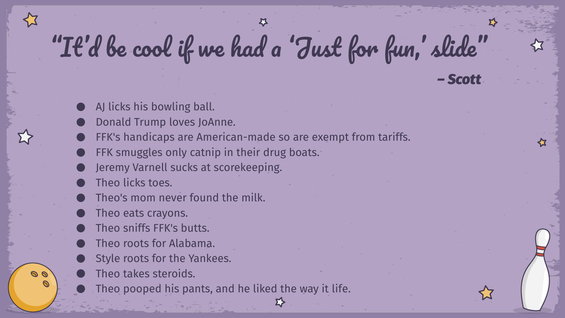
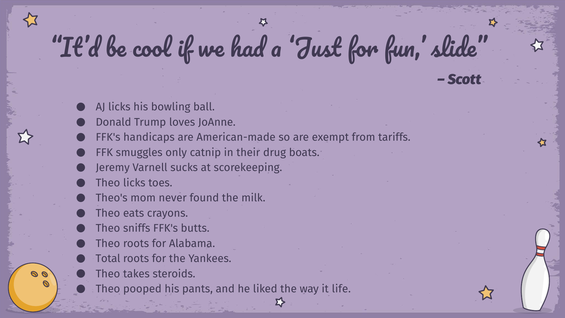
Style: Style -> Total (108, 258)
